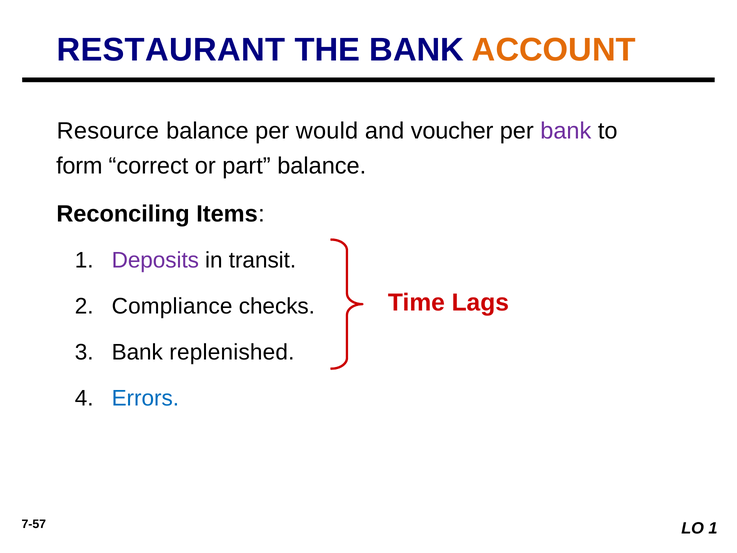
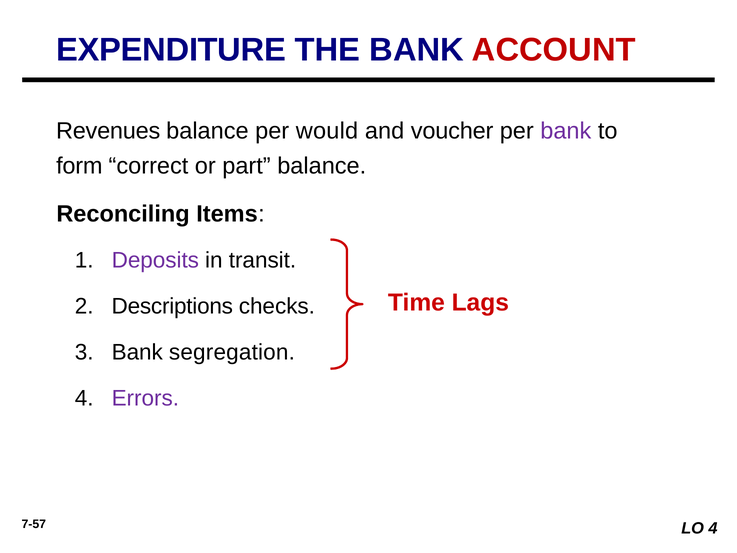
RESTAURANT: RESTAURANT -> EXPENDITURE (171, 50)
ACCOUNT colour: orange -> red (554, 50)
Resource: Resource -> Revenues (108, 131)
Compliance: Compliance -> Descriptions (172, 306)
replenished: replenished -> segregation (232, 352)
Errors colour: blue -> purple (145, 398)
LO 1: 1 -> 4 (713, 528)
